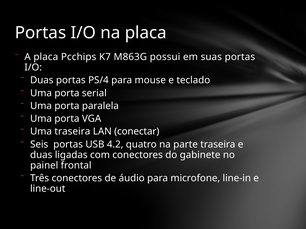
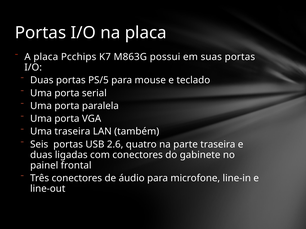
PS/4: PS/4 -> PS/5 (98, 80)
conectar: conectar -> também (137, 132)
4.2: 4.2 -> 2.6 (115, 145)
